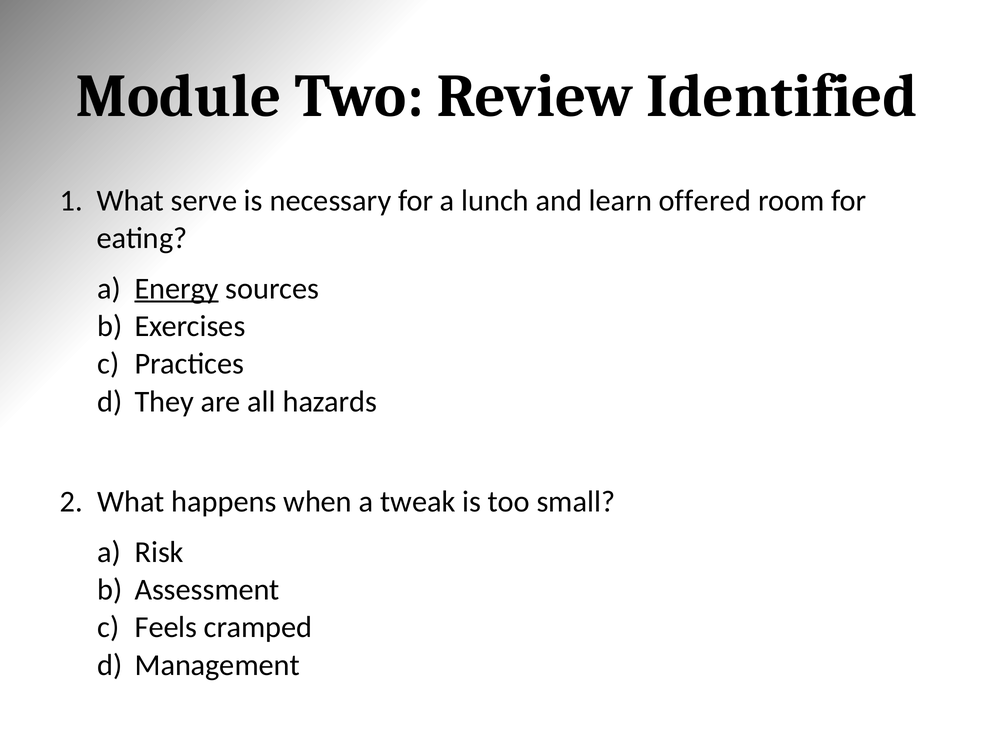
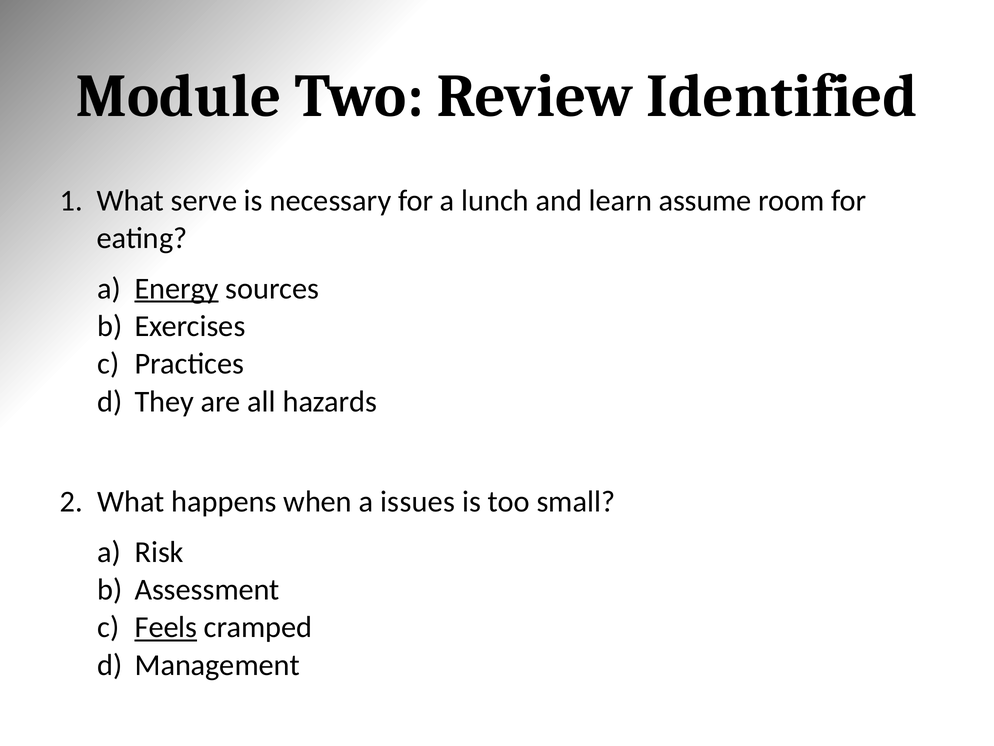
offered: offered -> assume (705, 201)
tweak: tweak -> issues (418, 502)
Feels underline: none -> present (166, 627)
